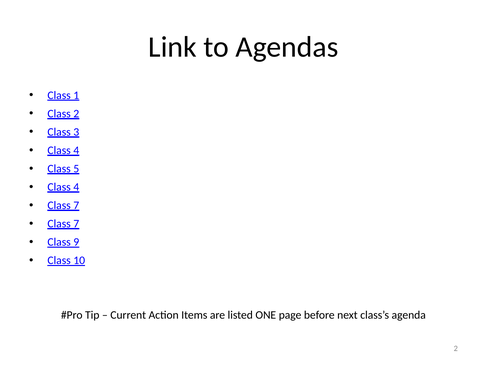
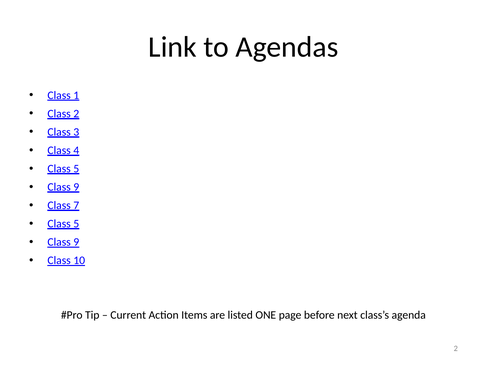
4: 4 -> 9 (76, 187)
7: 7 -> 5 (76, 224)
